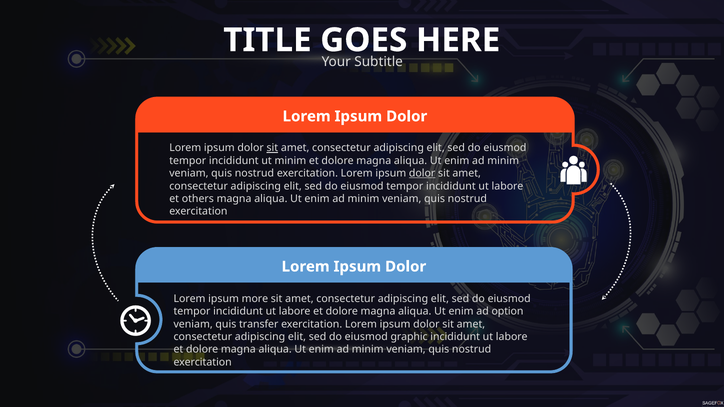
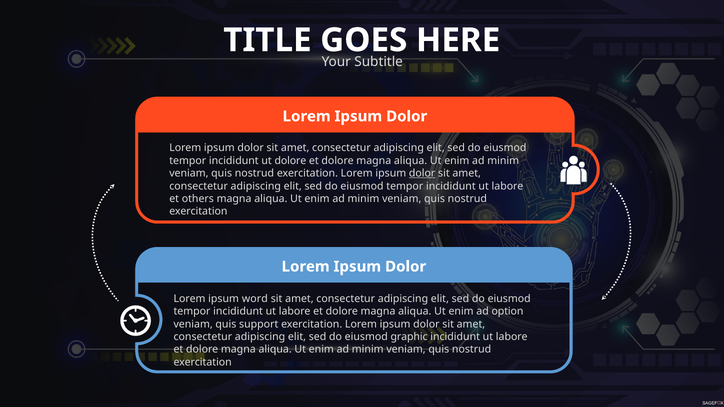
sit underline: present -> none (272, 148)
ut minim: minim -> dolore (290, 161)
more: more -> word (255, 299)
transfer: transfer -> support (259, 324)
